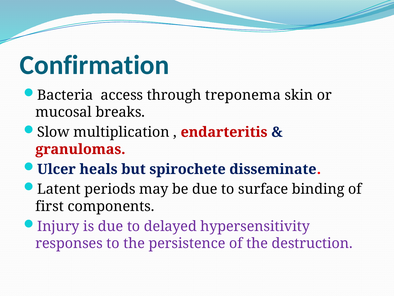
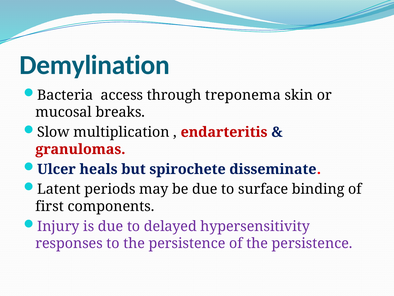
Confirmation: Confirmation -> Demylination (95, 65)
of the destruction: destruction -> persistence (312, 243)
